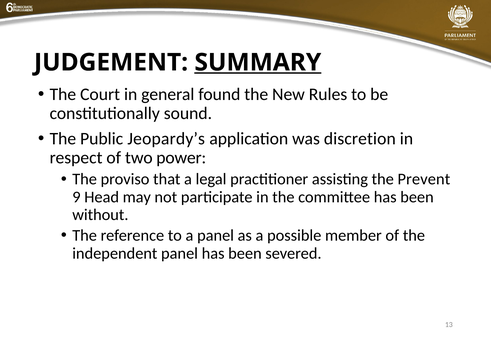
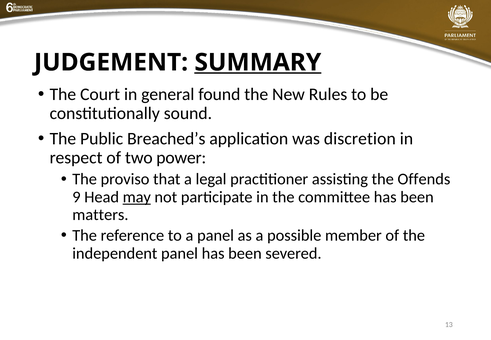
Jeopardy’s: Jeopardy’s -> Breached’s (166, 139)
Prevent: Prevent -> Offends (424, 179)
may underline: none -> present (137, 197)
without: without -> matters (100, 215)
